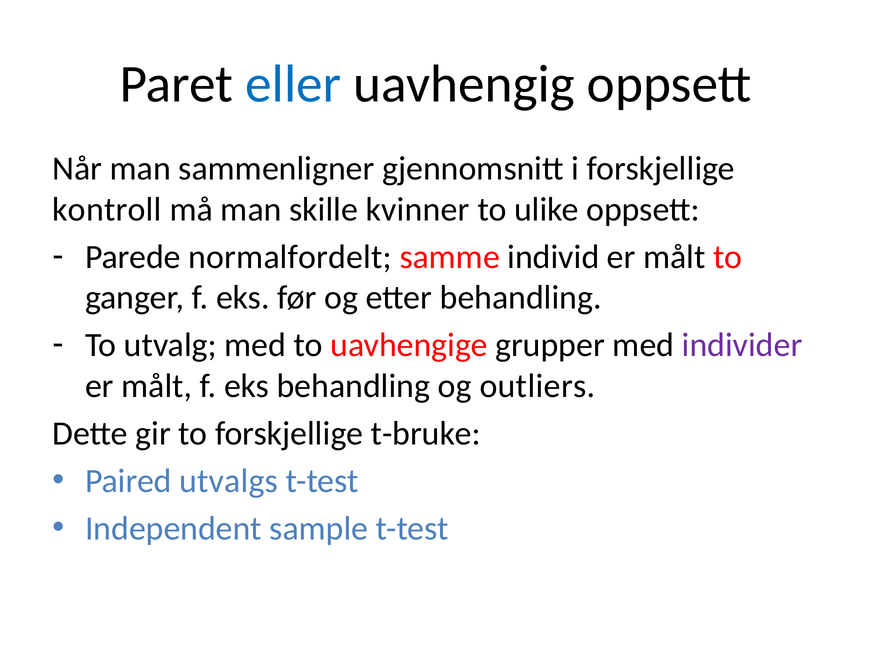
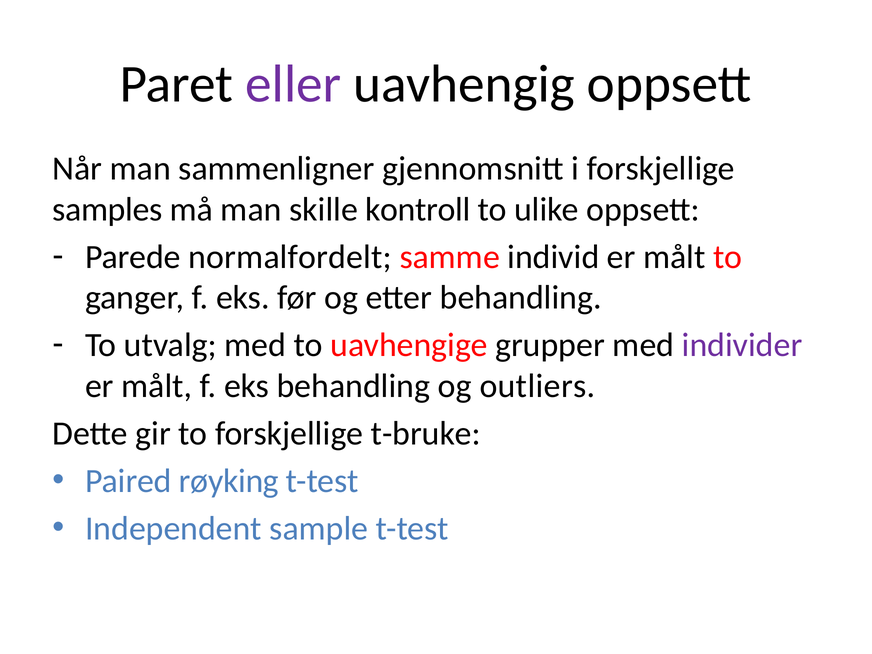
eller colour: blue -> purple (293, 84)
kontroll: kontroll -> samples (107, 209)
kvinner: kvinner -> kontroll (418, 209)
utvalgs: utvalgs -> røyking (229, 481)
